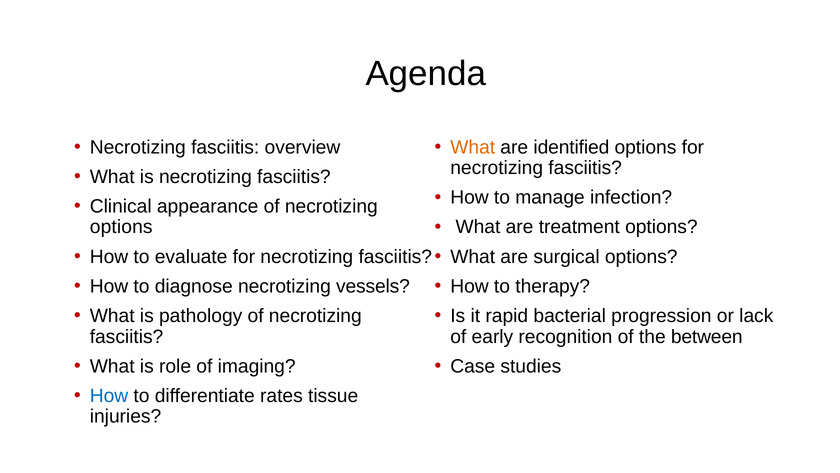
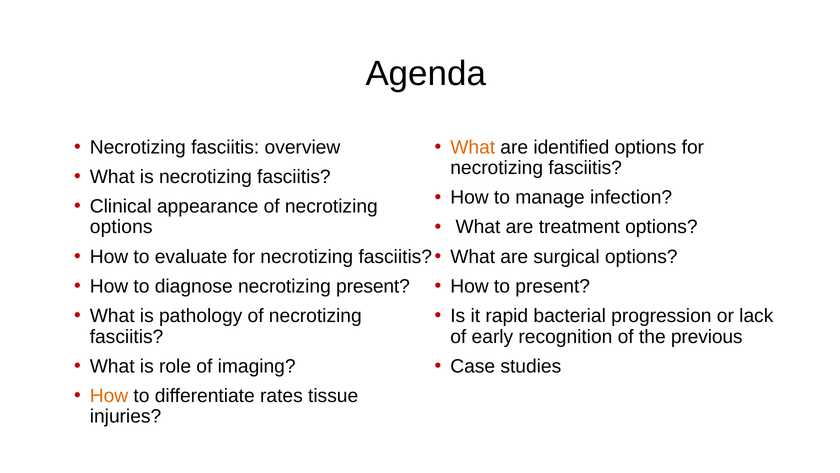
necrotizing vessels: vessels -> present (373, 286)
to therapy: therapy -> present (553, 286)
between: between -> previous (707, 336)
How colour: blue -> orange (109, 395)
